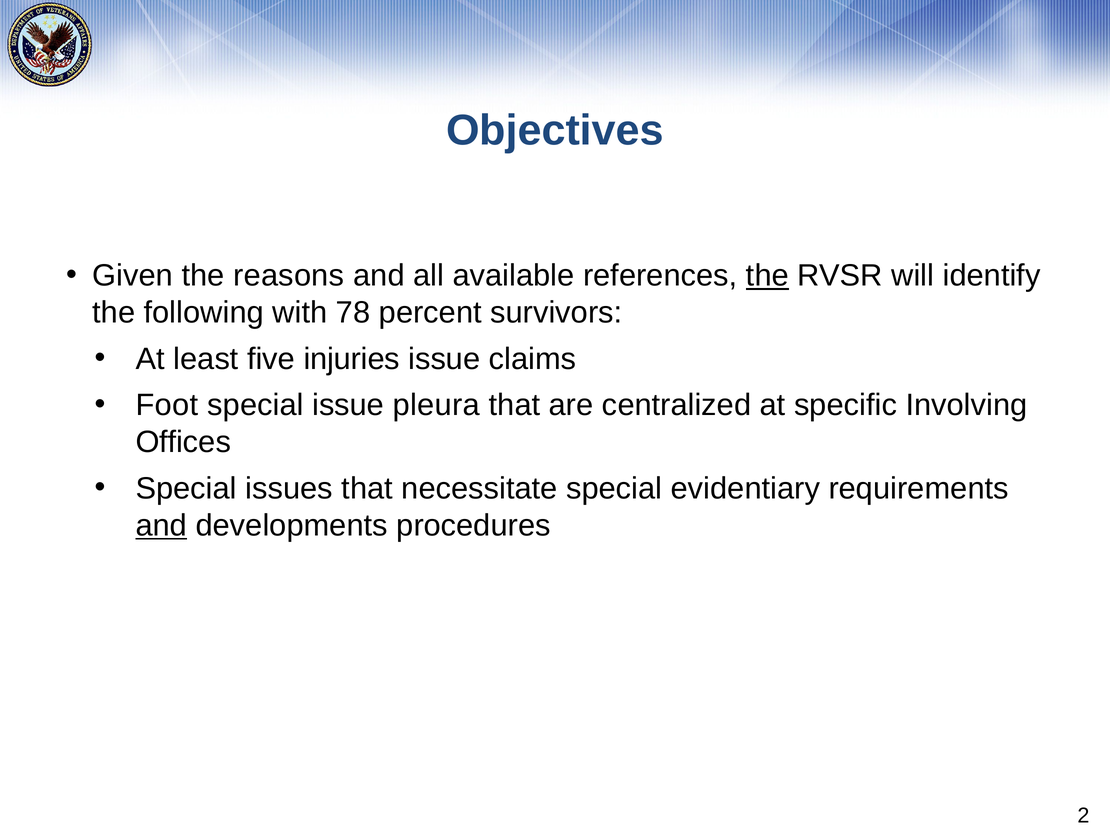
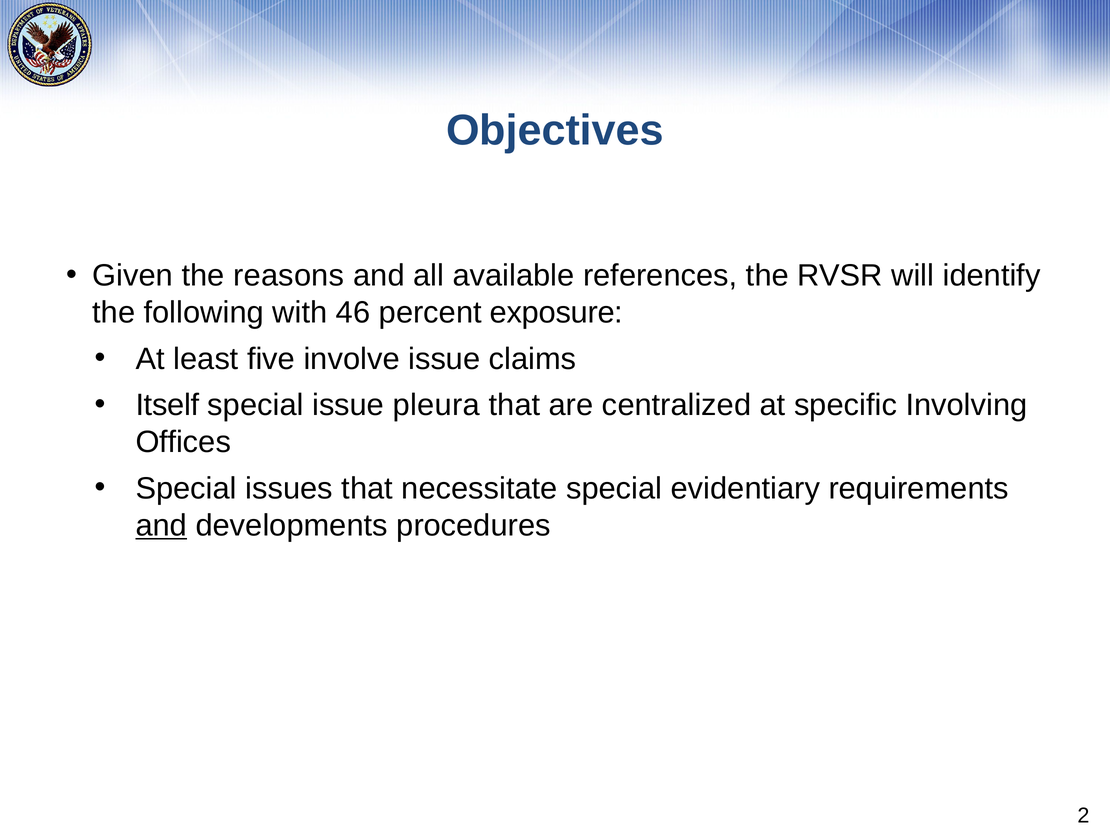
the underline: present -> none (767, 276)
78: 78 -> 46 (353, 313)
survivors: survivors -> exposure (556, 313)
injuries: injuries -> involve (352, 359)
Foot: Foot -> Itself (167, 405)
